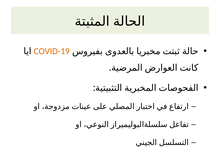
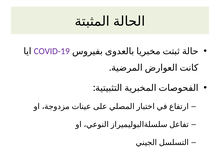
COVID-19 colour: orange -> purple (52, 51)
